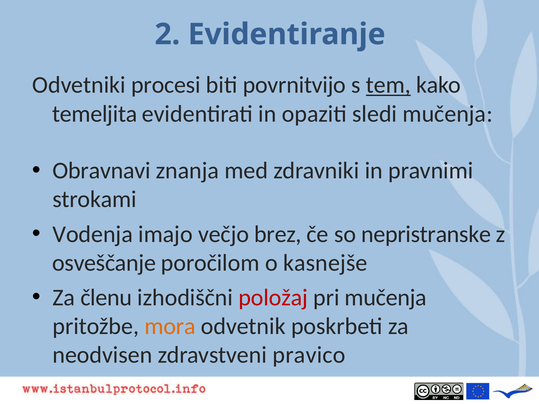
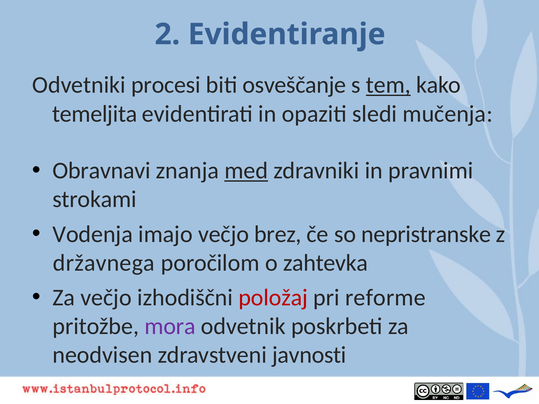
povrnitvijo: povrnitvijo -> osveščanje (294, 85)
med underline: none -> present (246, 171)
osveščanje: osveščanje -> državnega (104, 263)
kasnejše: kasnejše -> zahtevka (325, 263)
Za členu: členu -> večjo (106, 298)
pri mučenja: mučenja -> reforme (385, 298)
mora colour: orange -> purple (170, 327)
pravico: pravico -> javnosti (309, 355)
